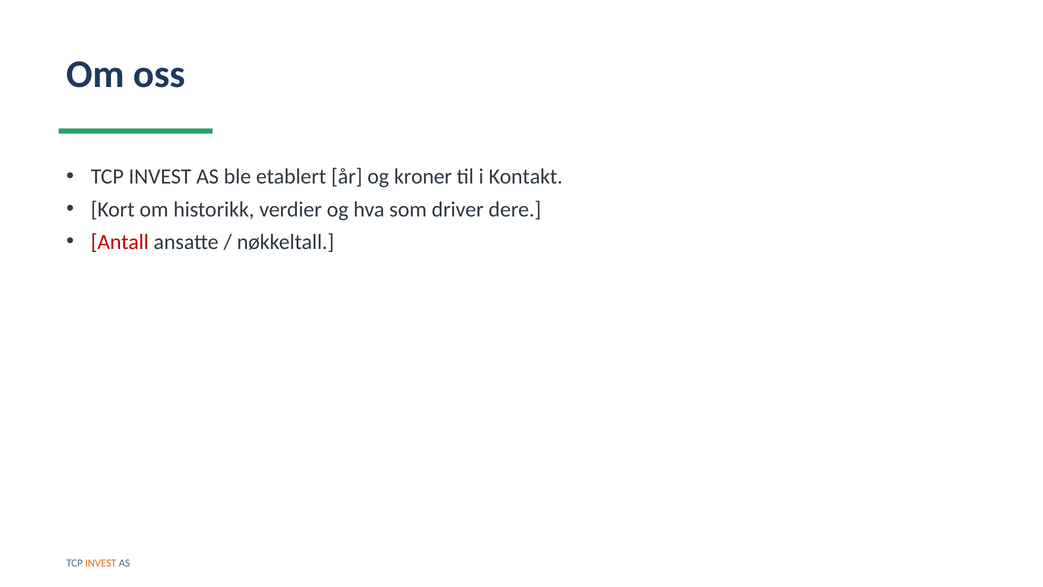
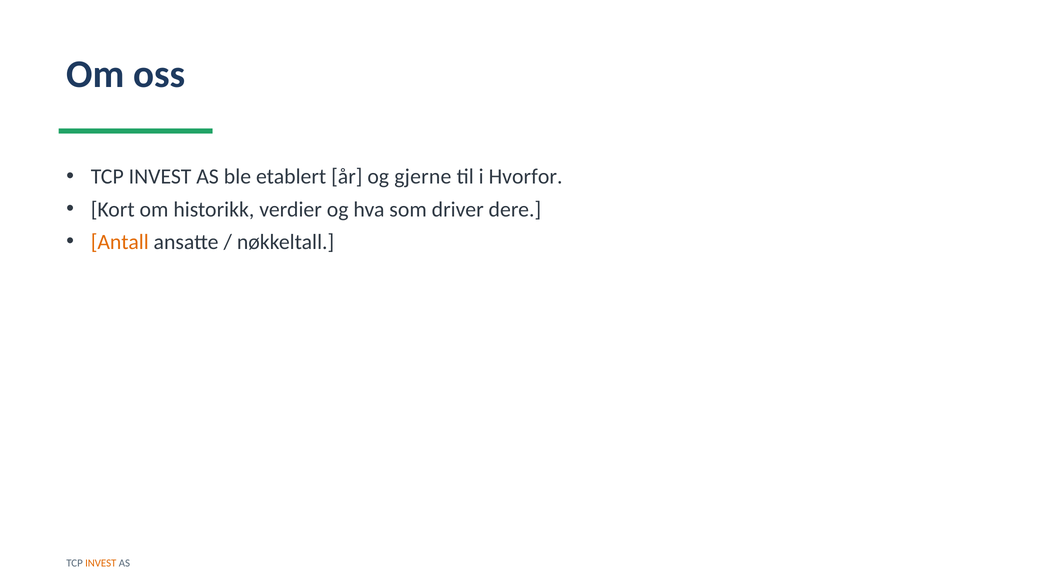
kroner: kroner -> gjerne (423, 177)
Kontakt: Kontakt -> Hvorfor (526, 177)
Antall colour: red -> orange (120, 242)
